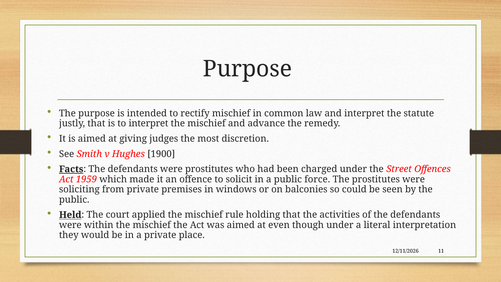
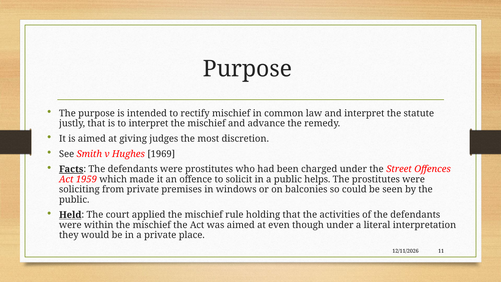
1900: 1900 -> 1969 (161, 154)
force: force -> helps (317, 179)
